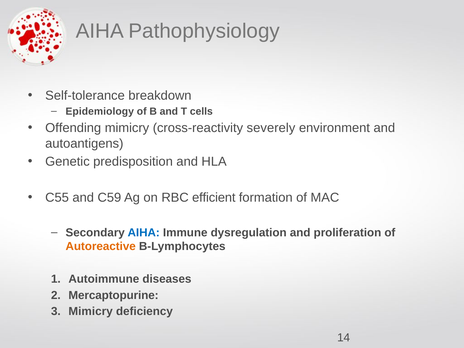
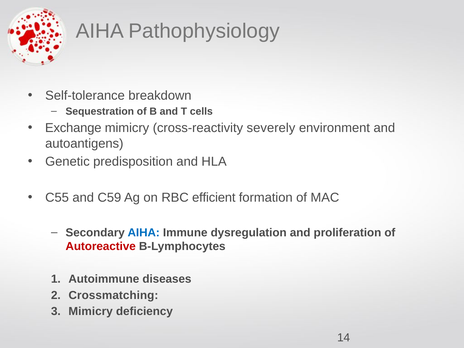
Epidemiology: Epidemiology -> Sequestration (100, 111)
Offending: Offending -> Exchange (73, 128)
Autoreactive colour: orange -> red (101, 246)
Mercaptopurine: Mercaptopurine -> Crossmatching (113, 295)
